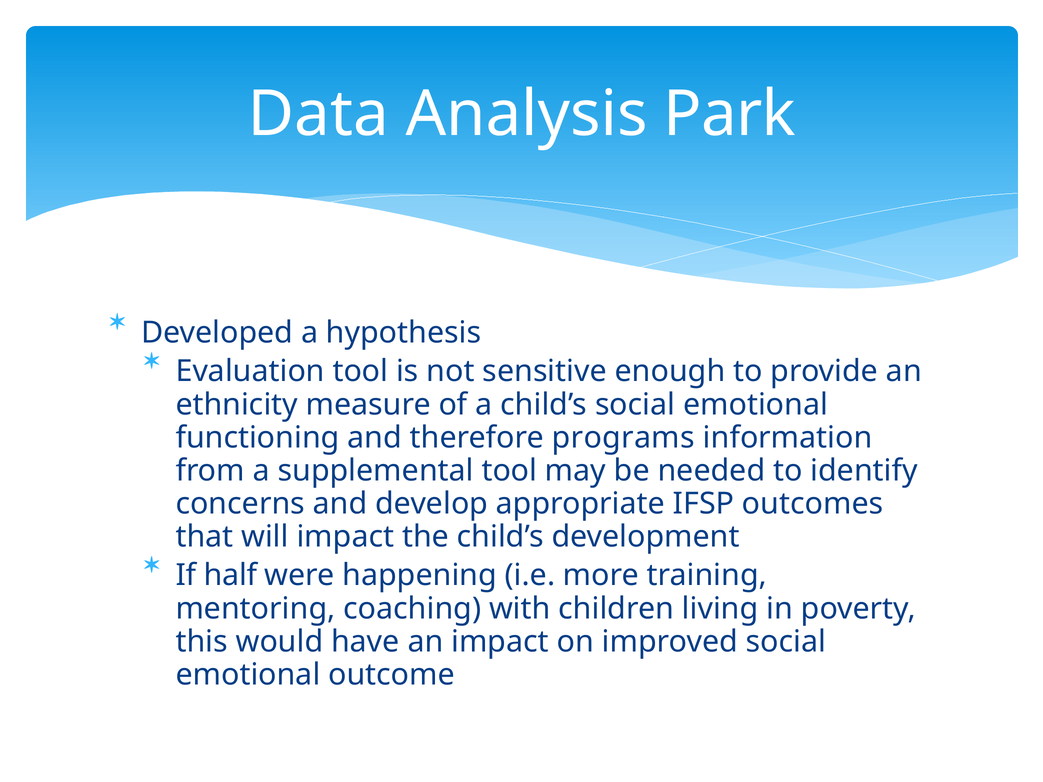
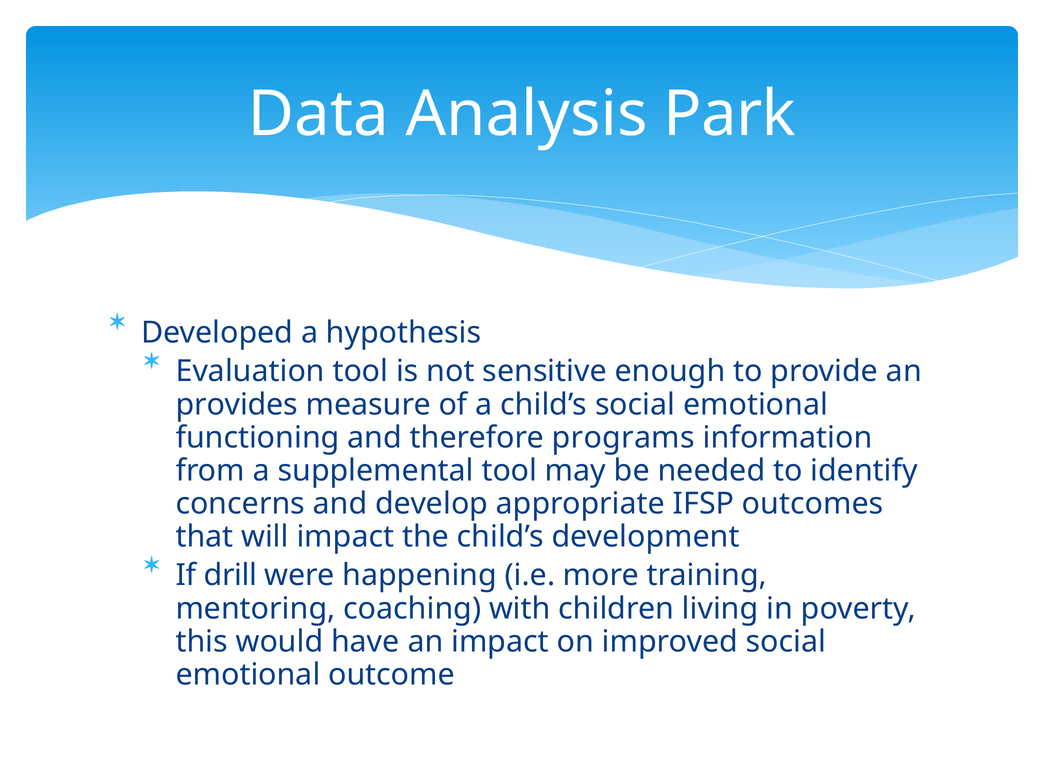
ethnicity: ethnicity -> provides (237, 405)
half: half -> drill (231, 576)
